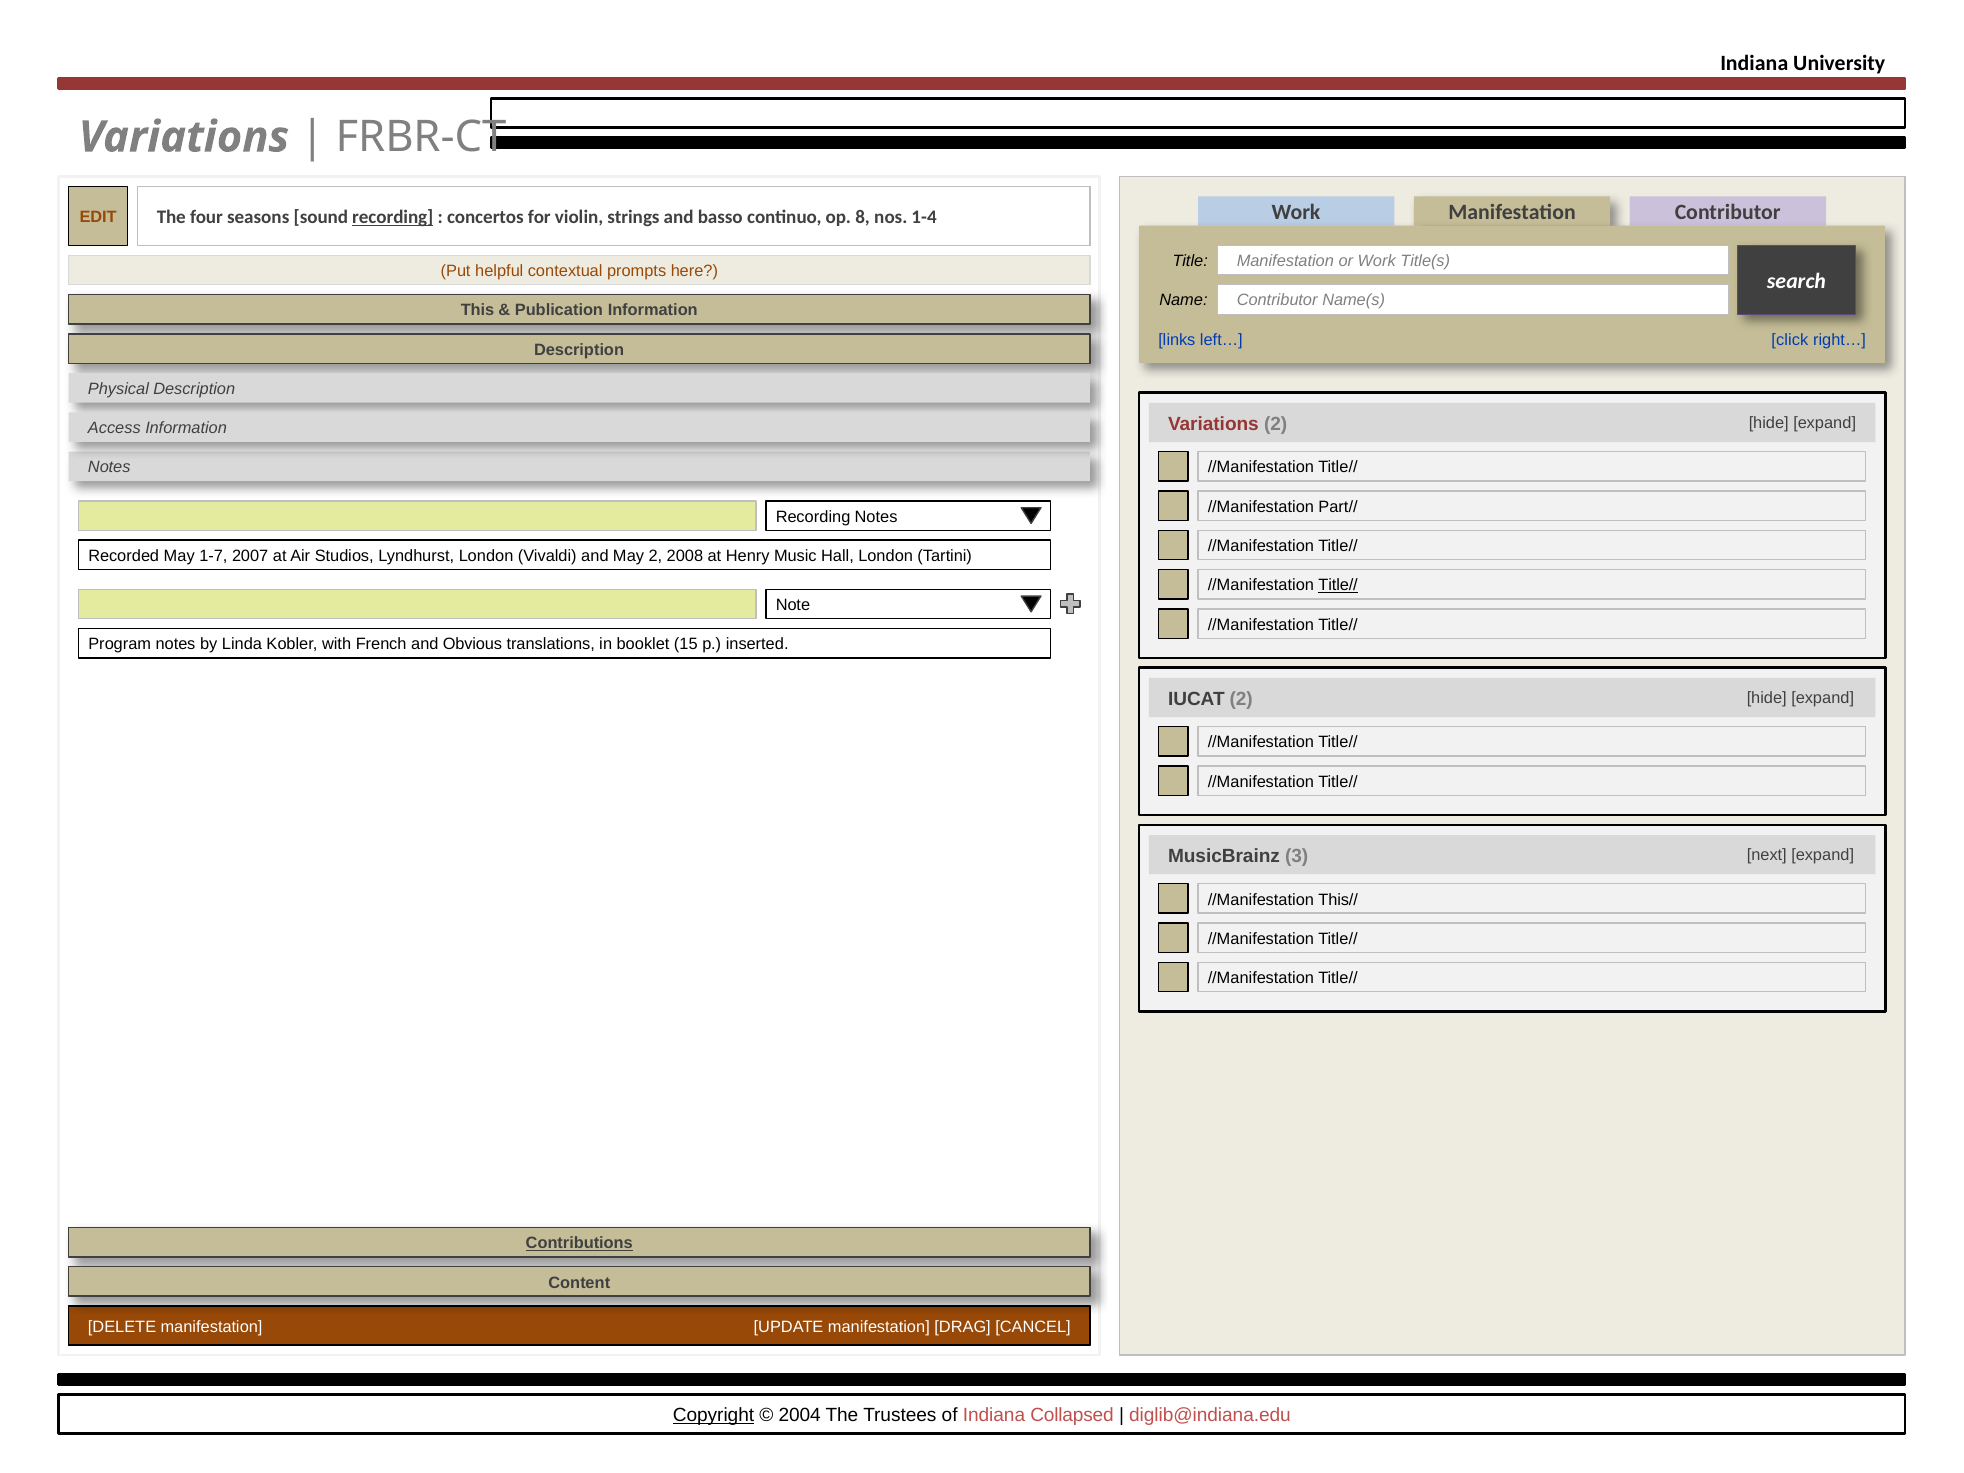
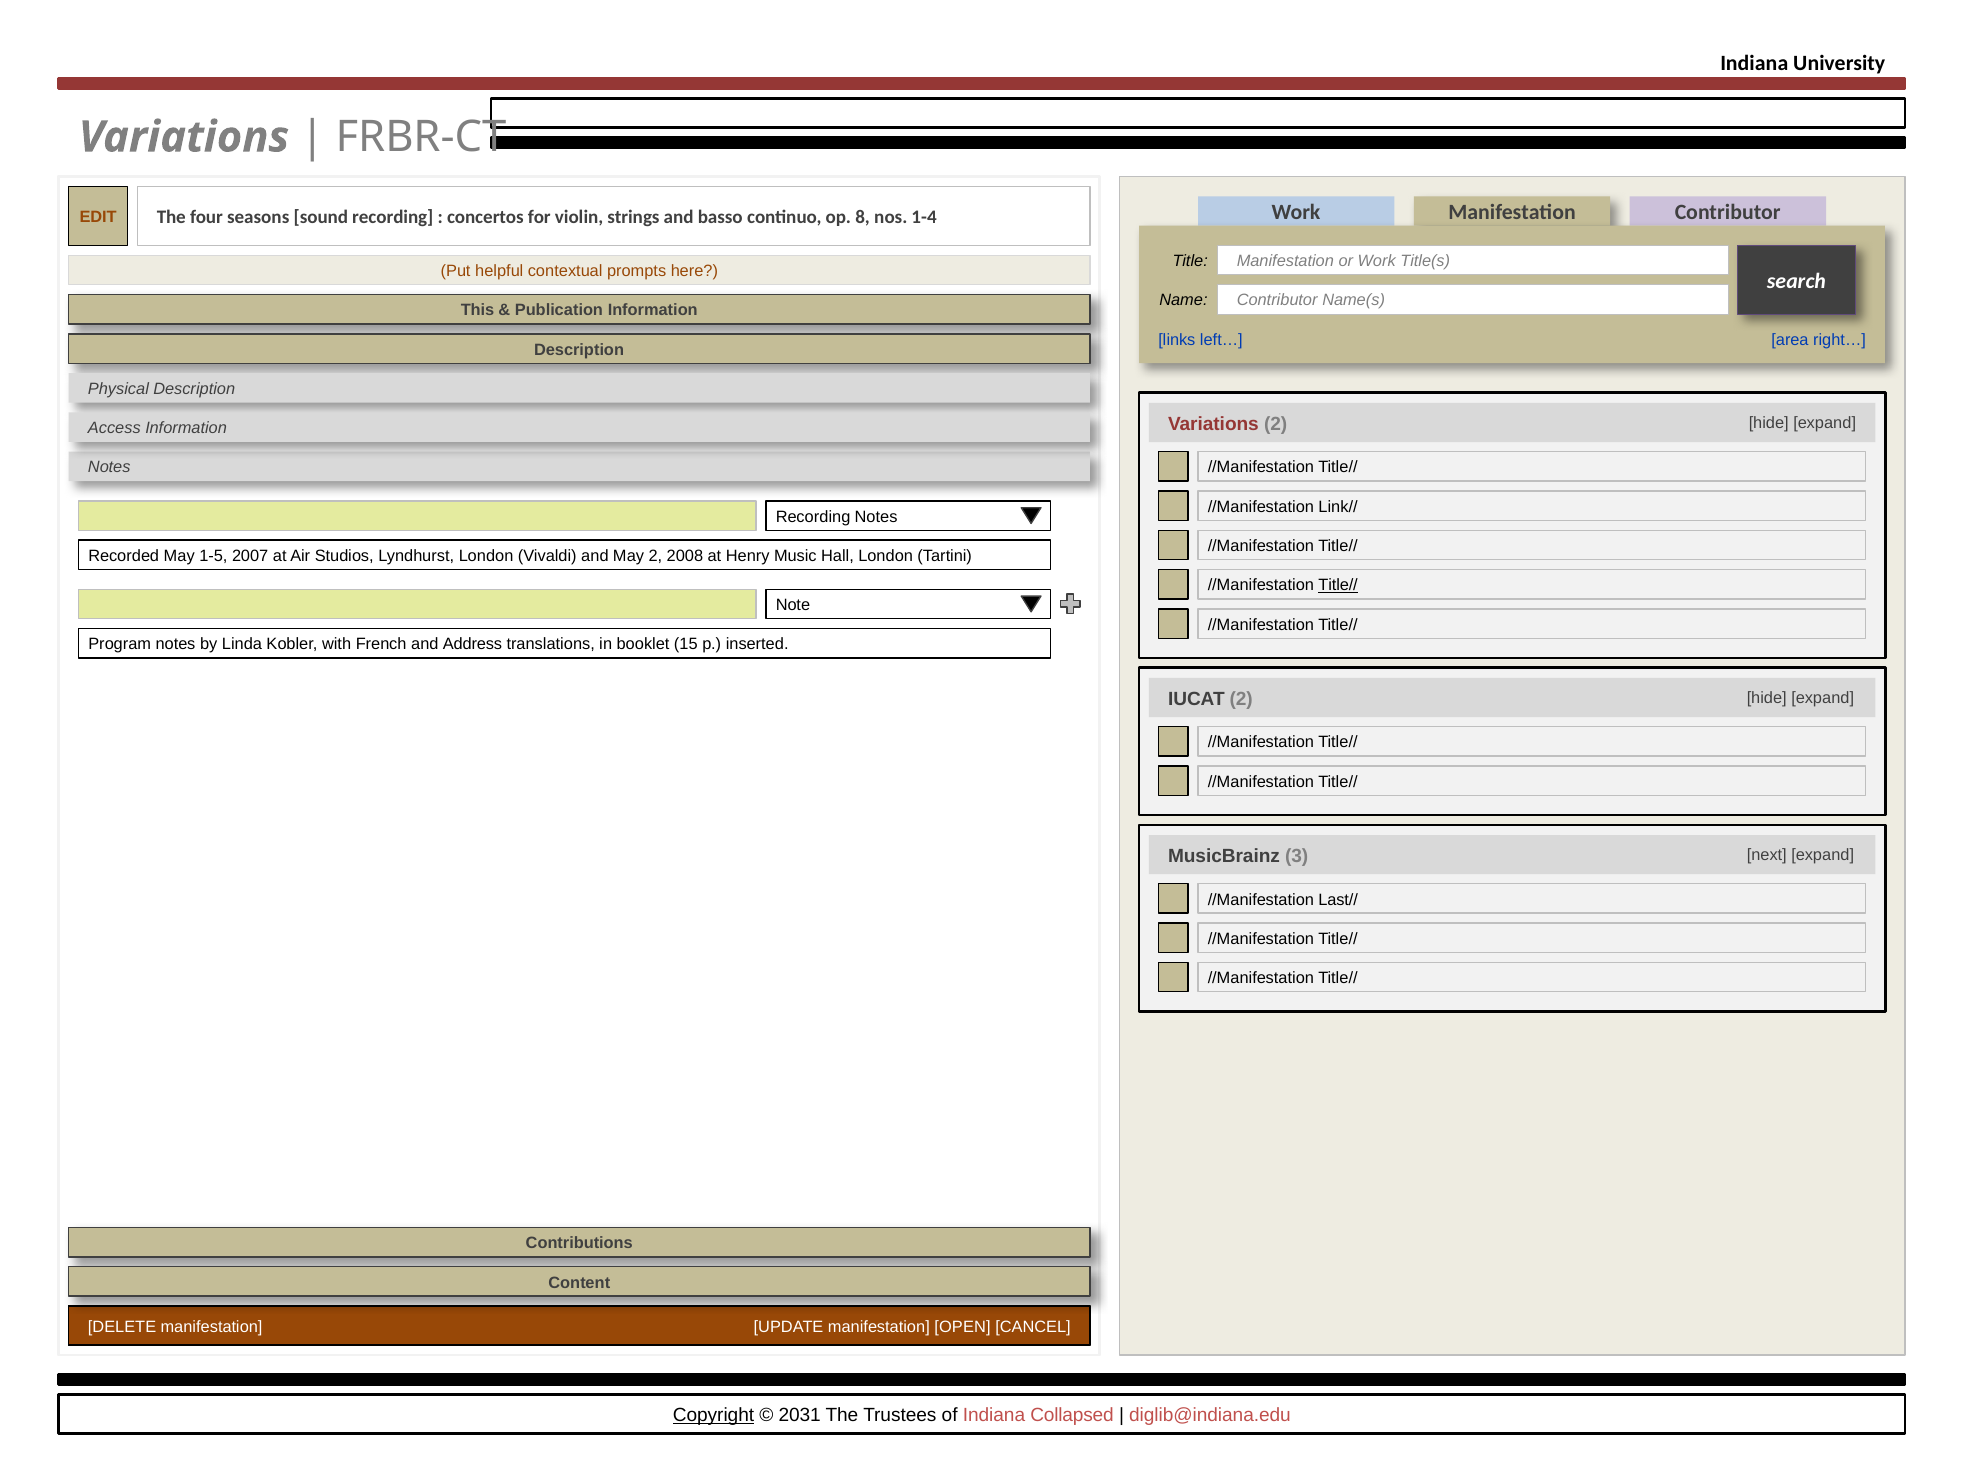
recording underline: present -> none (393, 217)
click: click -> area (1790, 340)
Part//: Part// -> Link// (1338, 507)
1-7: 1-7 -> 1-5 (213, 556)
Obvious: Obvious -> Address (472, 644)
This//: This// -> Last// (1338, 900)
Contributions underline: present -> none (579, 1243)
DRAG: DRAG -> OPEN (963, 1327)
2004: 2004 -> 2031 (800, 1415)
